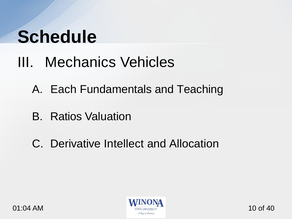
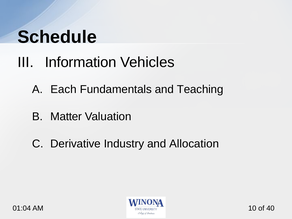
Mechanics: Mechanics -> Information (81, 62)
Ratios: Ratios -> Matter (66, 117)
Intellect: Intellect -> Industry (124, 144)
